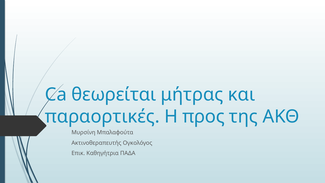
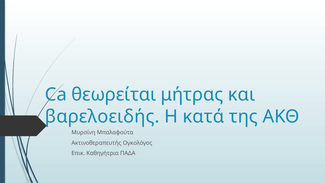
παραορτικές: παραορτικές -> βαρελοειδής (102, 116)
προς: προς -> κατά (203, 116)
